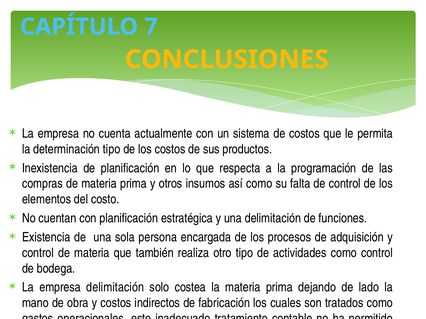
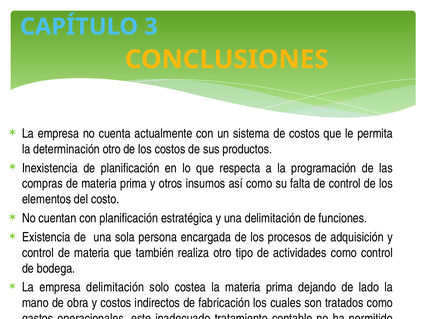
7: 7 -> 3 (151, 27)
determinación tipo: tipo -> otro (112, 149)
